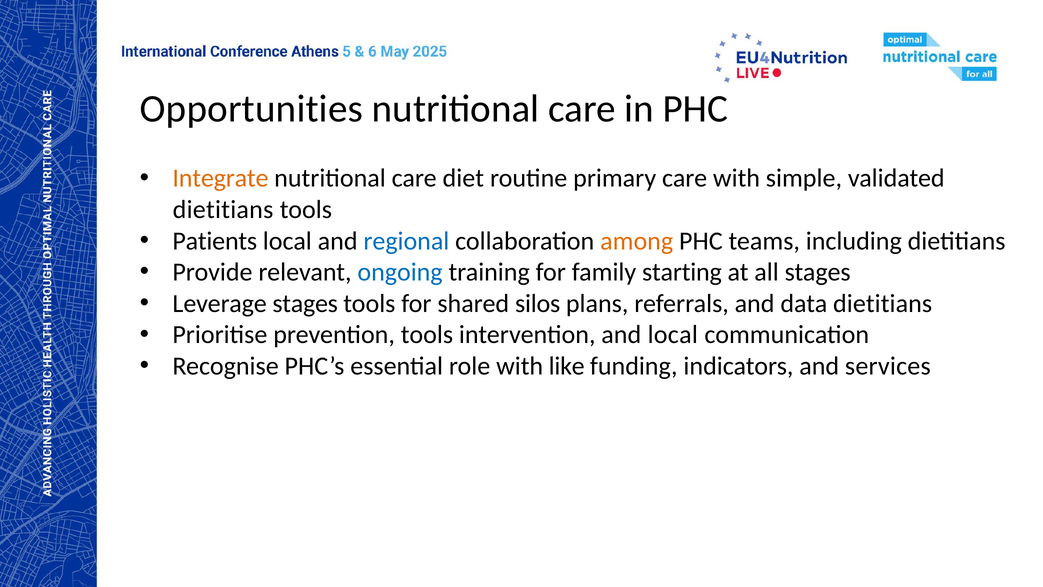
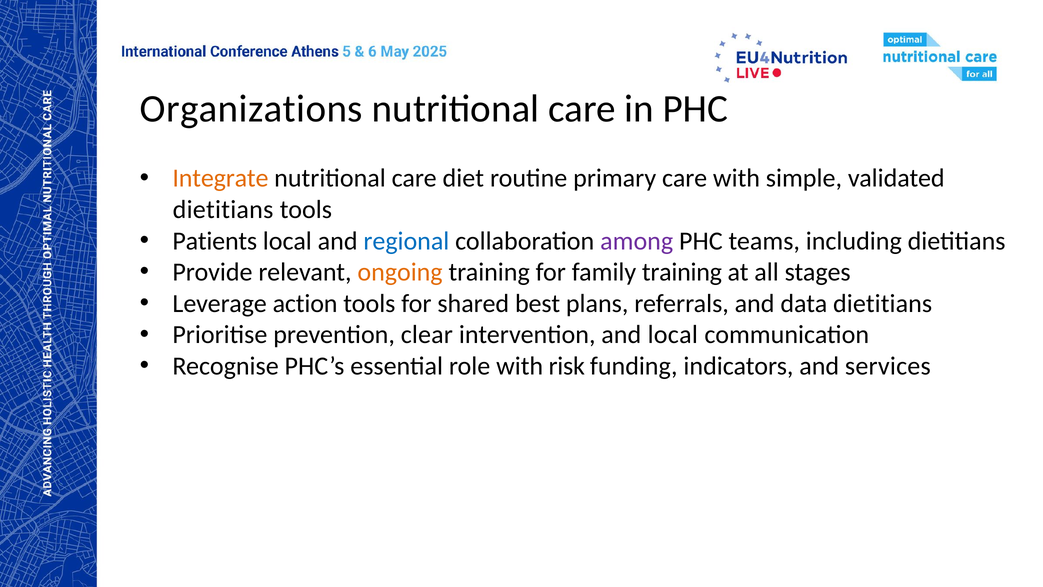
Opportunities: Opportunities -> Organizations (251, 109)
among colour: orange -> purple (637, 241)
ongoing colour: blue -> orange (400, 272)
family starting: starting -> training (682, 272)
Leverage stages: stages -> action (305, 303)
silos: silos -> best (538, 303)
prevention tools: tools -> clear (427, 335)
like: like -> risk (567, 366)
